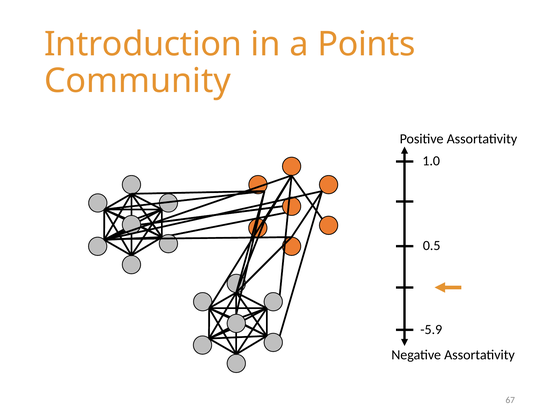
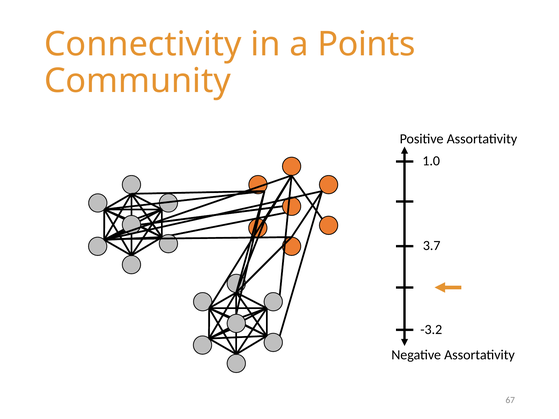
Introduction: Introduction -> Connectivity (143, 44)
0.5: 0.5 -> 3.7 (432, 246)
-5.9: -5.9 -> -3.2 (431, 330)
